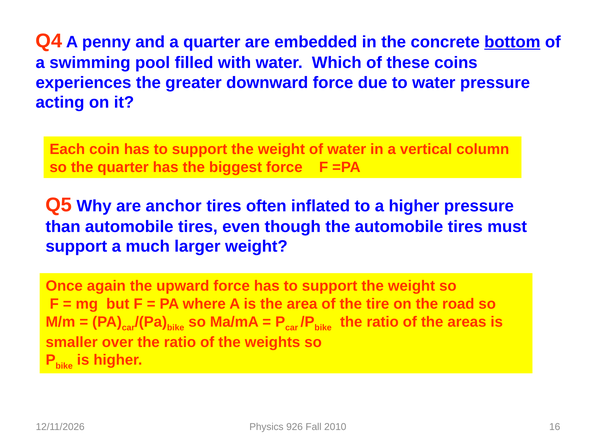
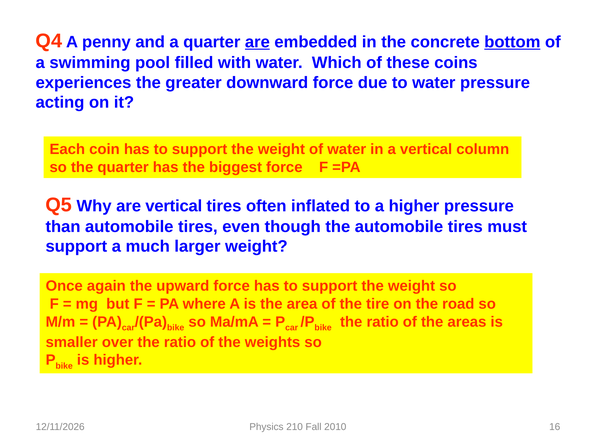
are underline: none -> present (257, 42)
are anchor: anchor -> vertical (174, 206)
926: 926 -> 210 (295, 427)
